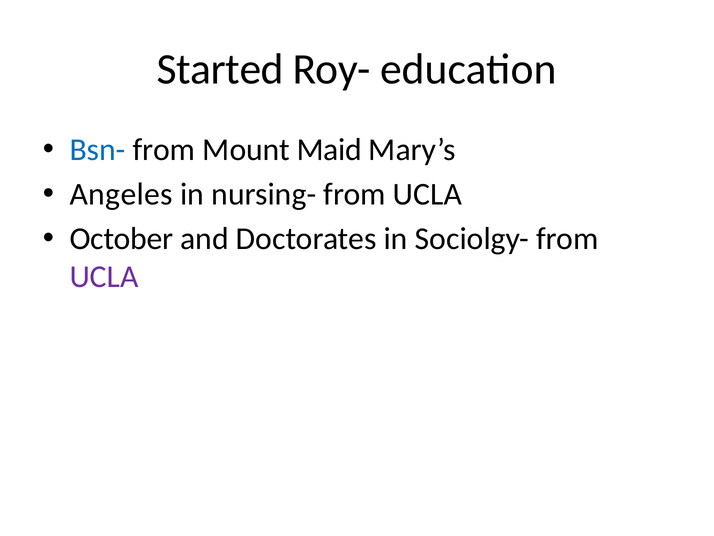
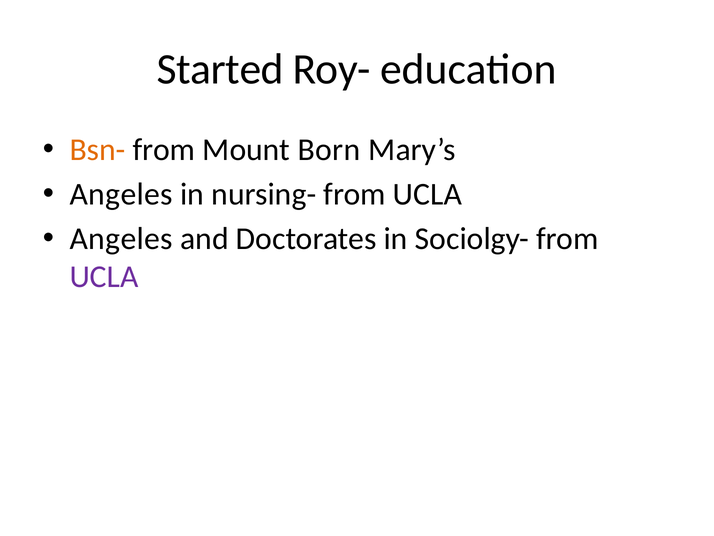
Bsn- colour: blue -> orange (98, 150)
Maid: Maid -> Born (329, 150)
October: October -> Angeles (121, 239)
